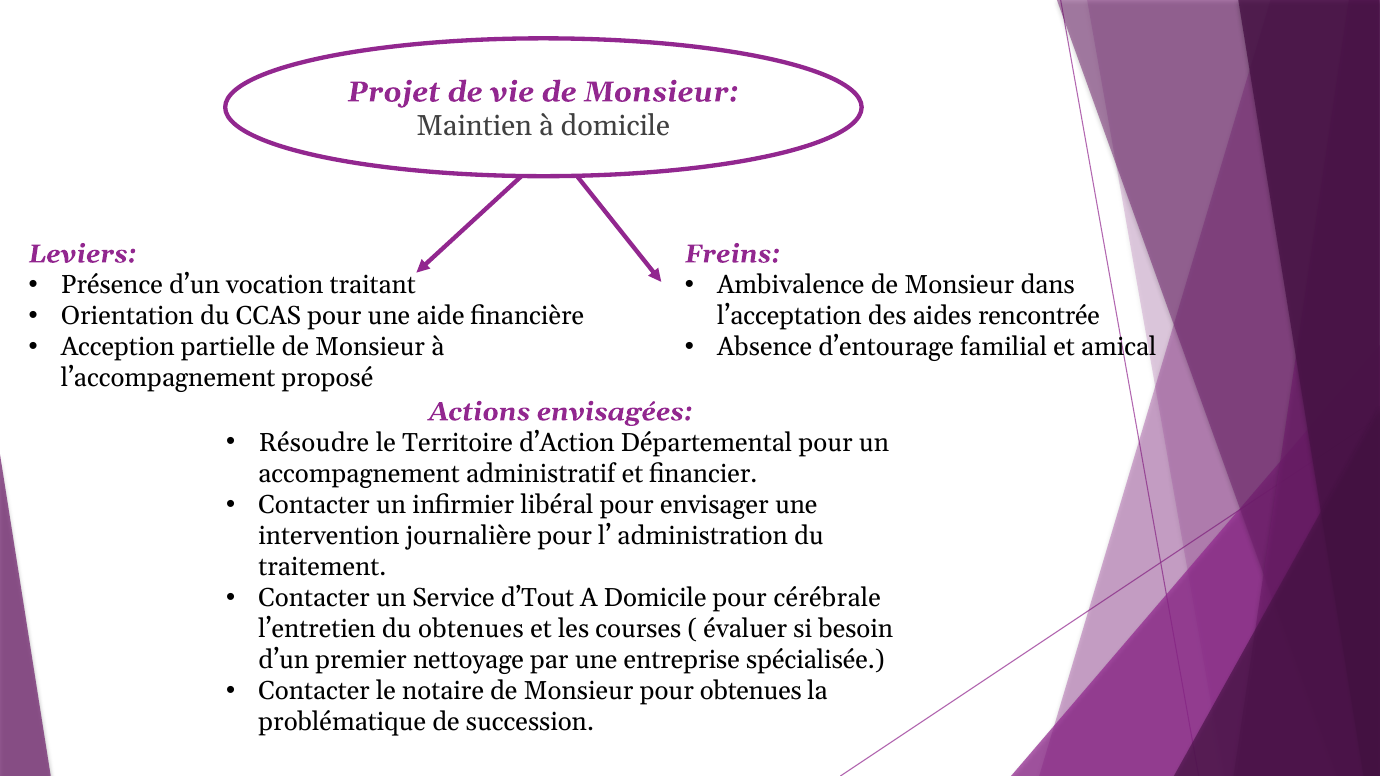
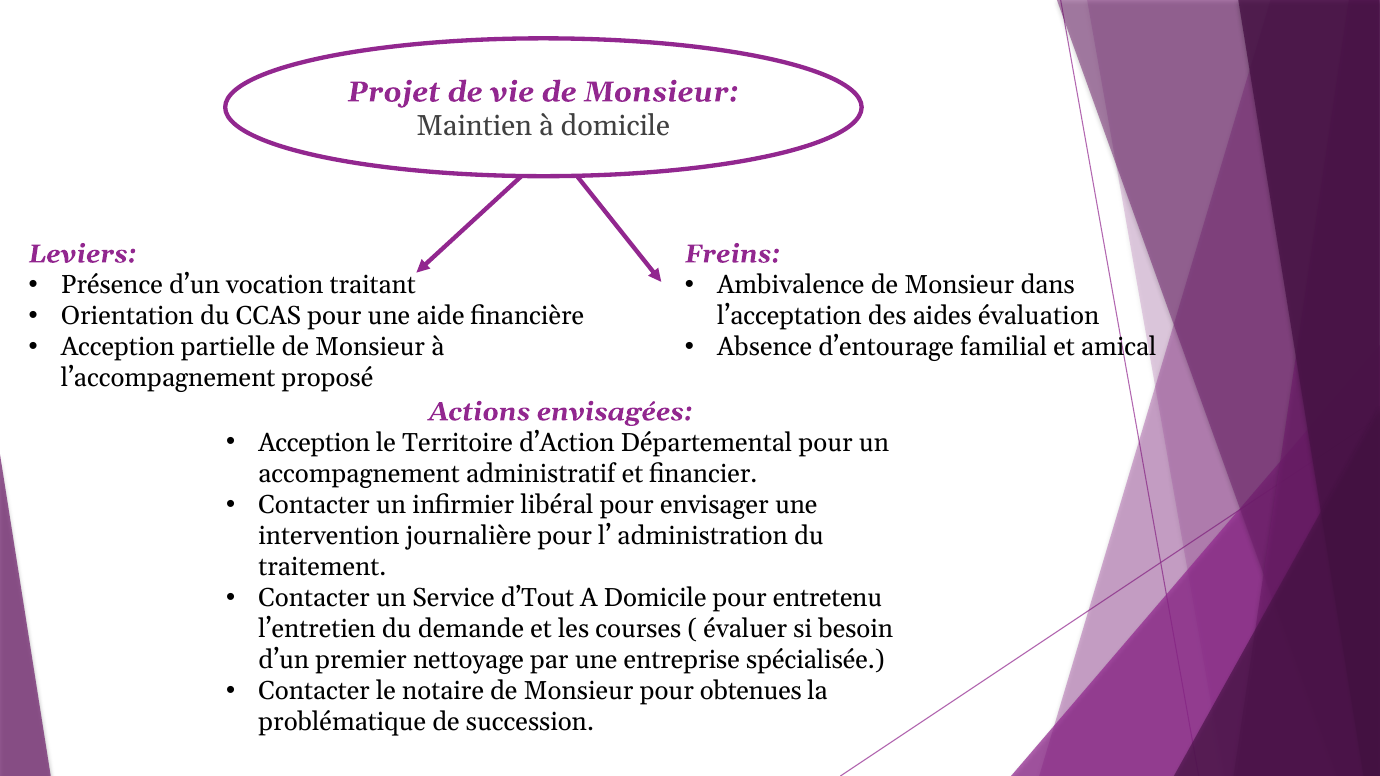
rencontrée: rencontrée -> évaluation (1039, 316)
Résoudre: Résoudre -> Acception (314, 443)
cérébrale: cérébrale -> entretenu (828, 598)
du obtenues: obtenues -> demande (471, 629)
